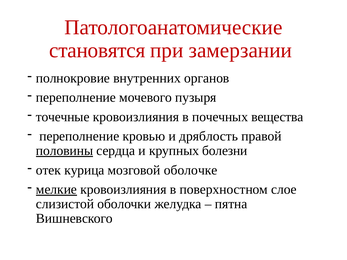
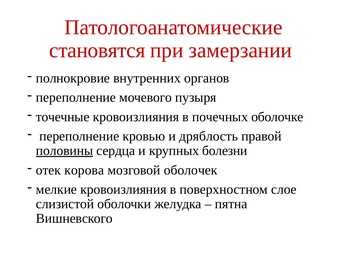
вещества: вещества -> оболочке (277, 117)
курица: курица -> корова (84, 170)
оболочке: оболочке -> оболочек (191, 170)
мелкие underline: present -> none (56, 190)
